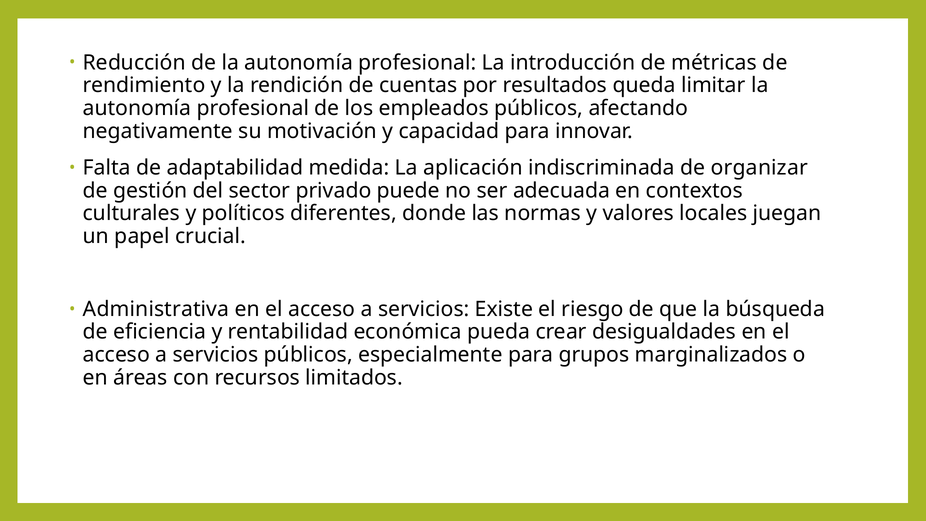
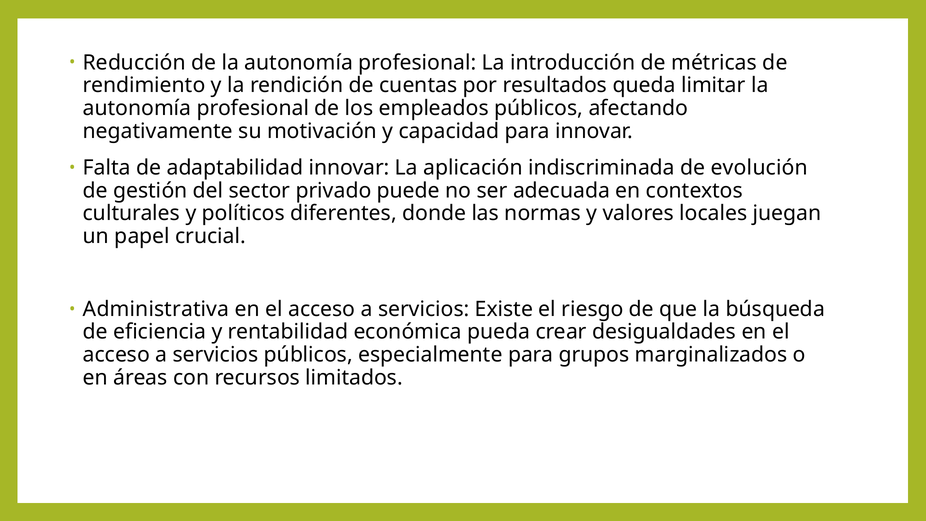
adaptabilidad medida: medida -> innovar (349, 168)
organizar: organizar -> evolución (759, 168)
